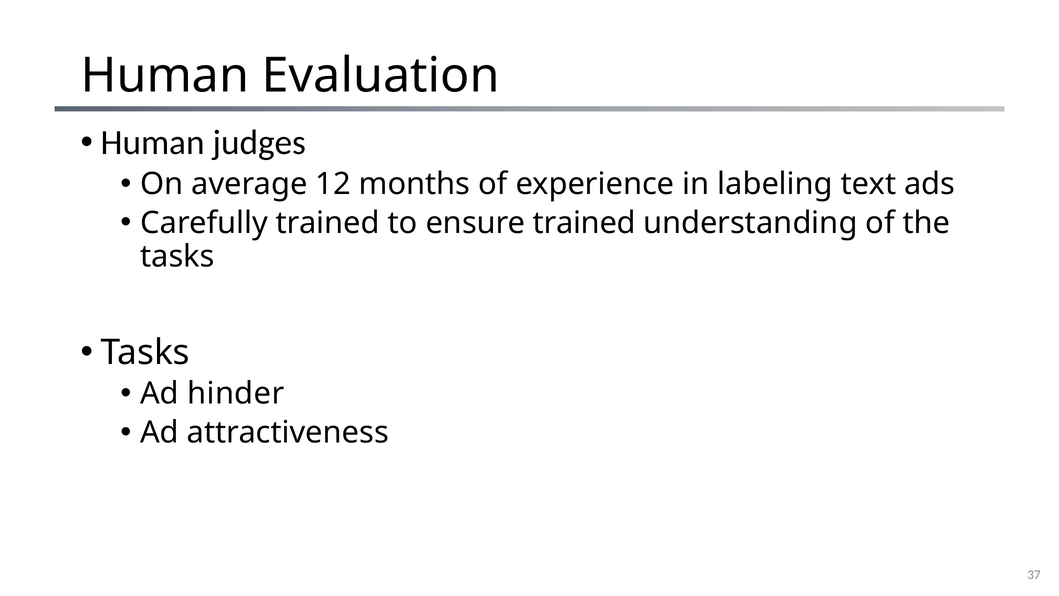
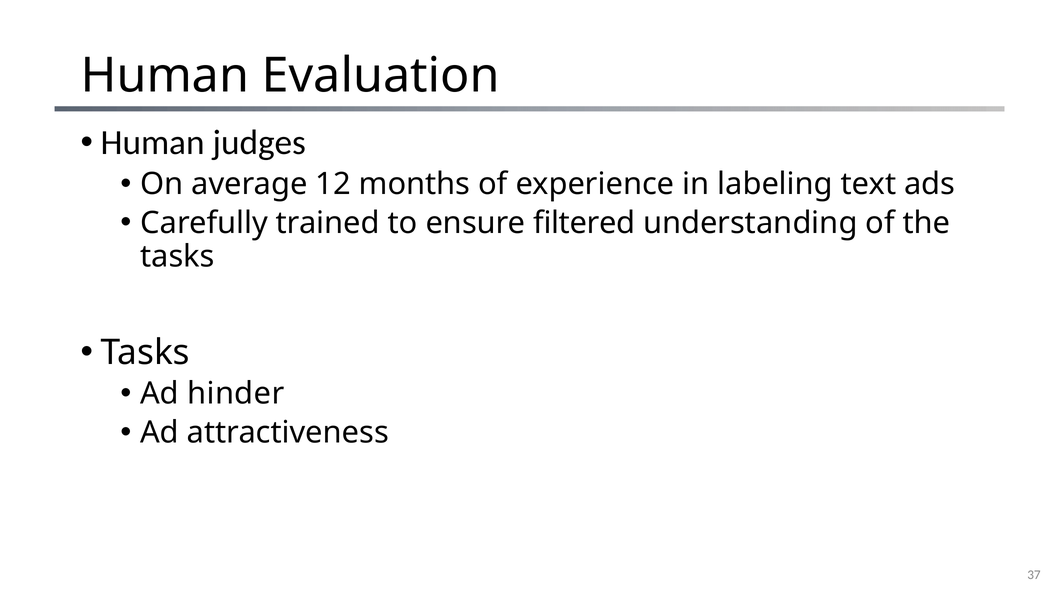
ensure trained: trained -> filtered (584, 223)
